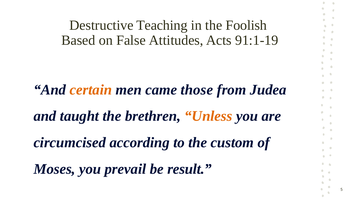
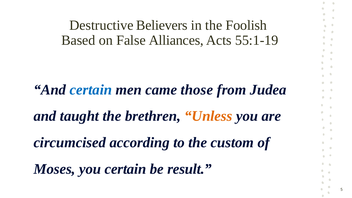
Teaching: Teaching -> Believers (162, 25)
Attitudes: Attitudes -> Alliances (176, 40)
91:1-19: 91:1-19 -> 55:1-19 (257, 40)
certain colour: orange -> blue (91, 90)
you prevail: prevail -> certain (125, 169)
